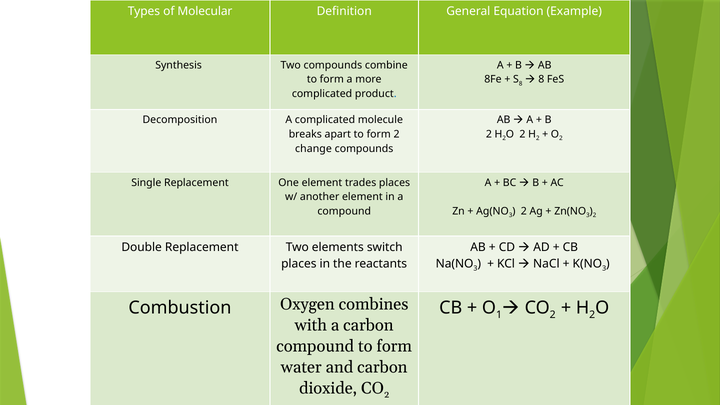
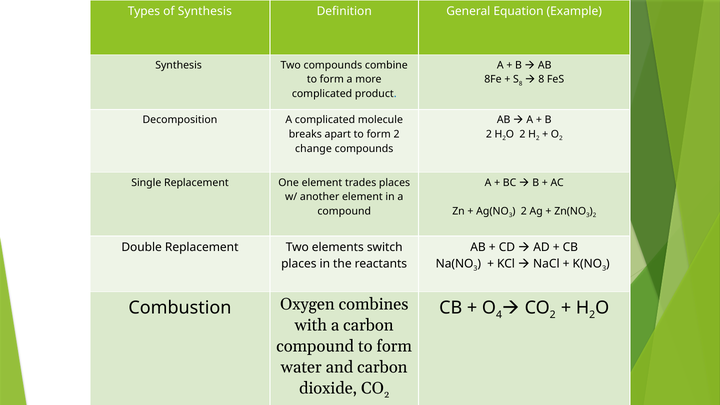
of Molecular: Molecular -> Synthesis (205, 11)
1: 1 -> 4 (499, 315)
